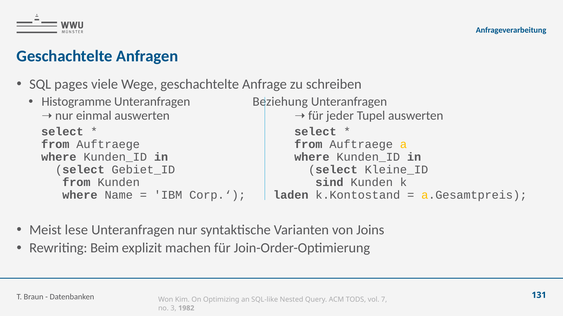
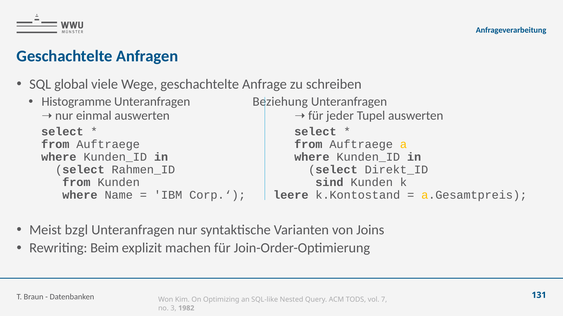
pages: pages -> global (71, 84)
Gebiet_ID: Gebiet_ID -> Rahmen_ID (143, 170)
Kleine_ID: Kleine_ID -> Direkt_ID (396, 170)
laden: laden -> leere (291, 195)
lese: lese -> bzgl (76, 230)
